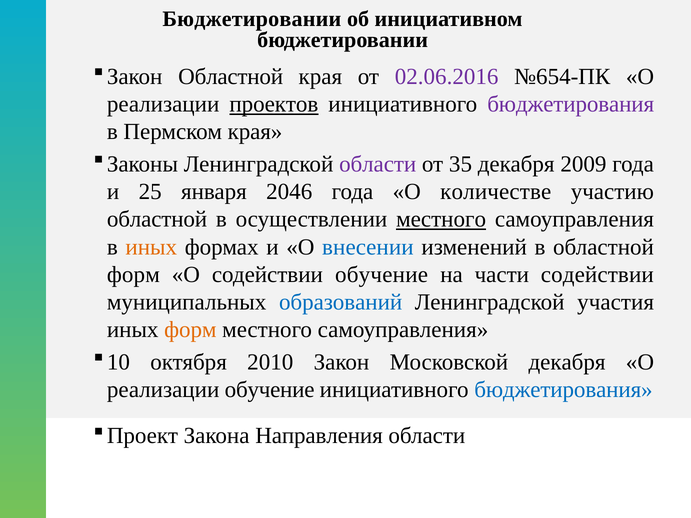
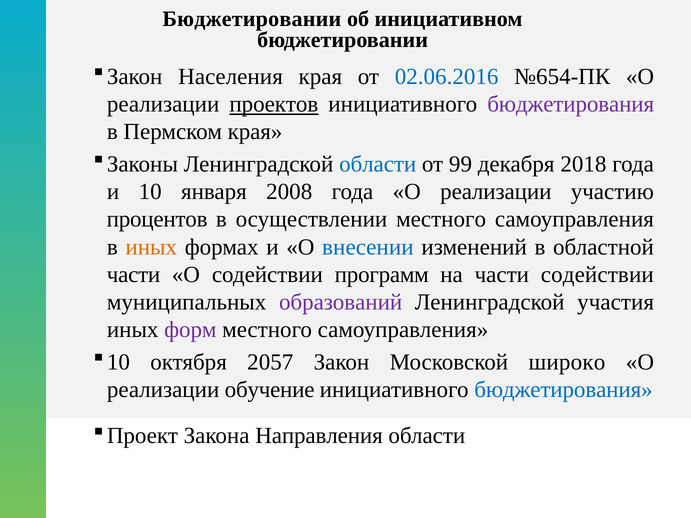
Областной: Областной -> Населения (231, 77)
02.06.2016 colour: purple -> blue (447, 77)
области colour: purple -> blue (378, 164)
35: 35 -> 99 (461, 164)
2009: 2009 -> 2018 (583, 164)
25: 25 -> 10 (150, 192)
2046: 2046 -> 2008 (289, 192)
года О количестве: количестве -> реализации (496, 192)
областной: областной -> процентов (157, 219)
местного underline: present -> none (441, 219)
форм: форм -> части (134, 275)
содействии обучение: обучение -> программ (382, 275)
образований colour: blue -> purple (341, 302)
форм colour: orange -> purple (190, 330)
2010: 2010 -> 2057 (270, 362)
Московской декабря: декабря -> широко (567, 362)
